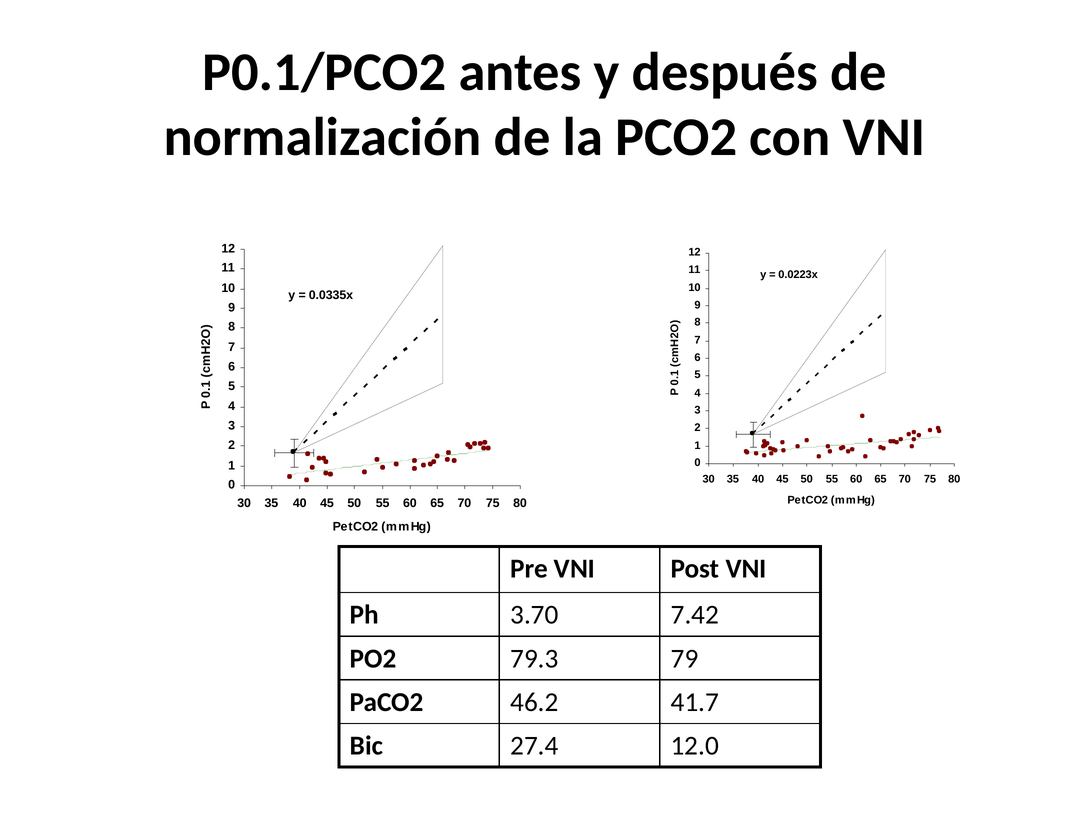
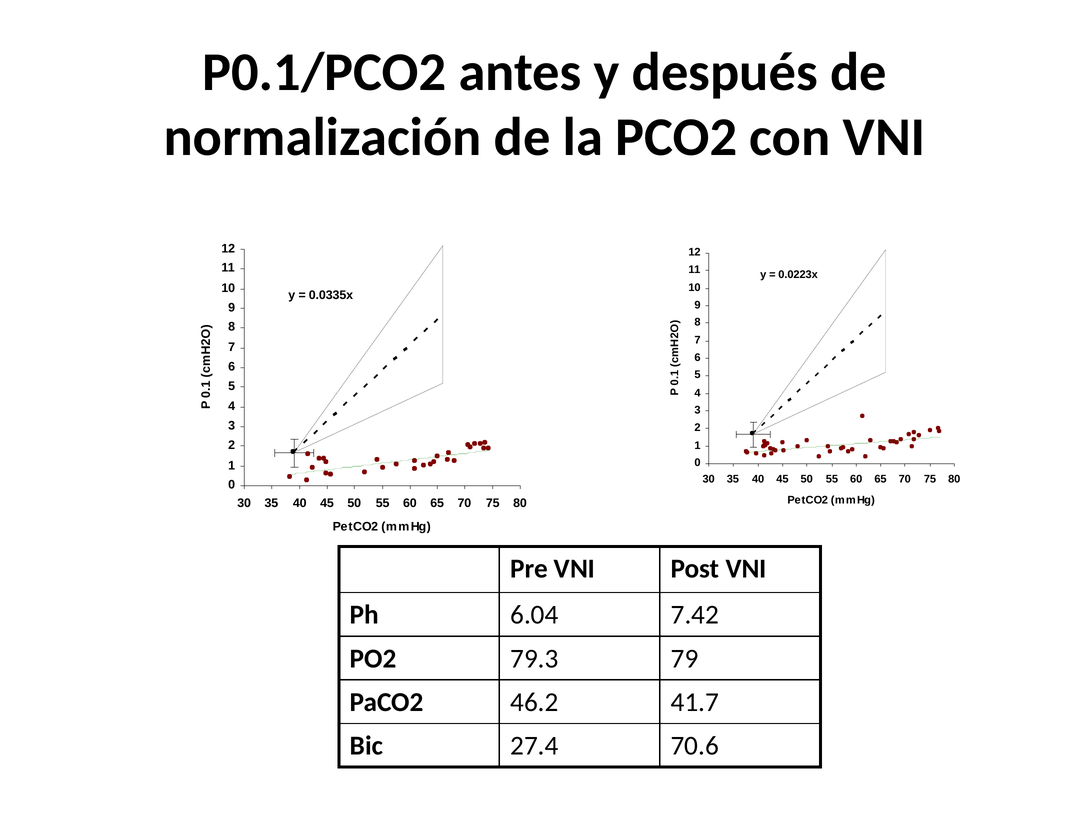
3.70: 3.70 -> 6.04 (534, 614)
12.0: 12.0 -> 70.6 (695, 745)
